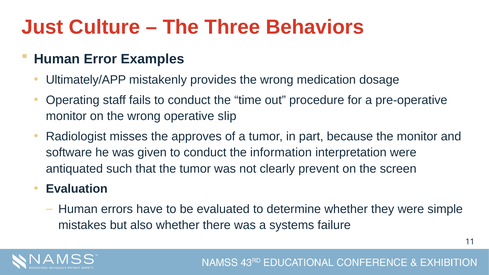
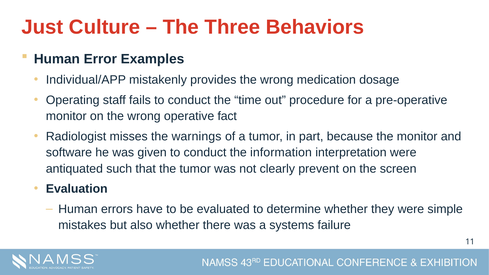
Ultimately/APP: Ultimately/APP -> Individual/APP (86, 80)
slip: slip -> fact (227, 116)
approves: approves -> warnings (196, 136)
